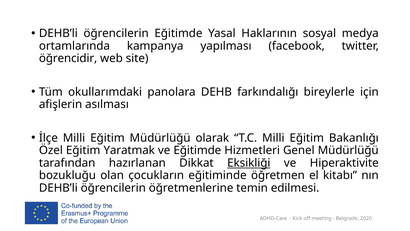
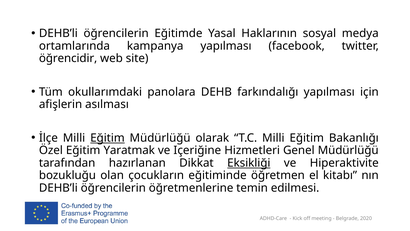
farkındalığı bireylerle: bireylerle -> yapılması (329, 92)
Eğitim underline: none -> present (107, 138)
ve Eğitimde: Eğitimde -> Içeriğine (197, 150)
